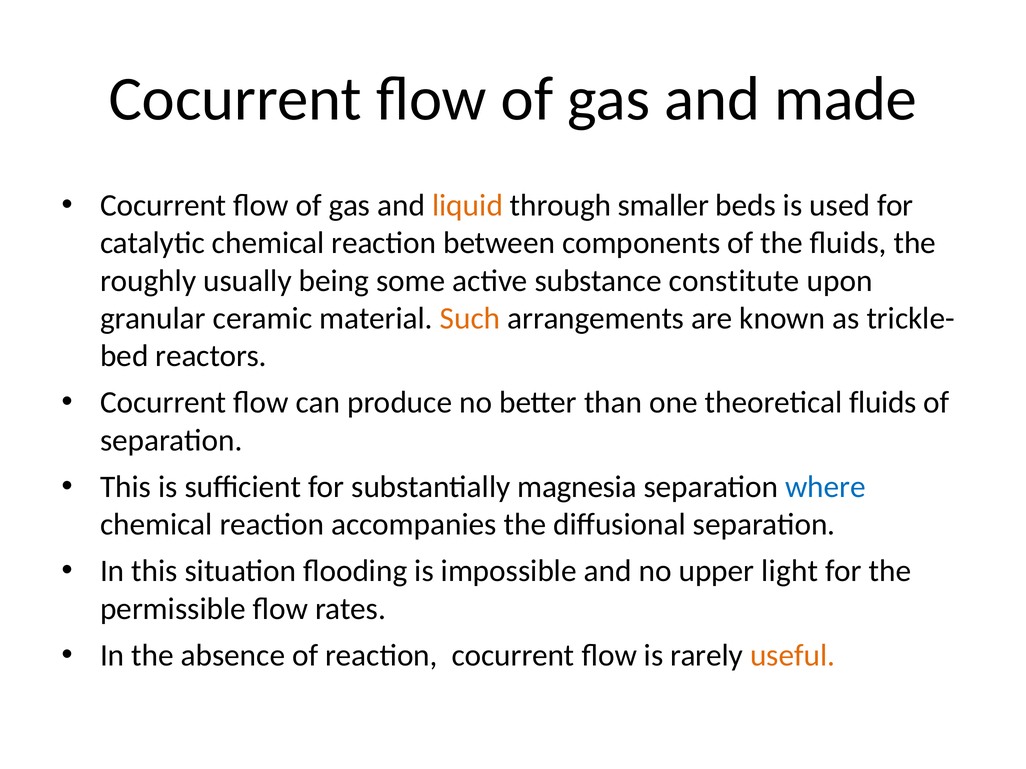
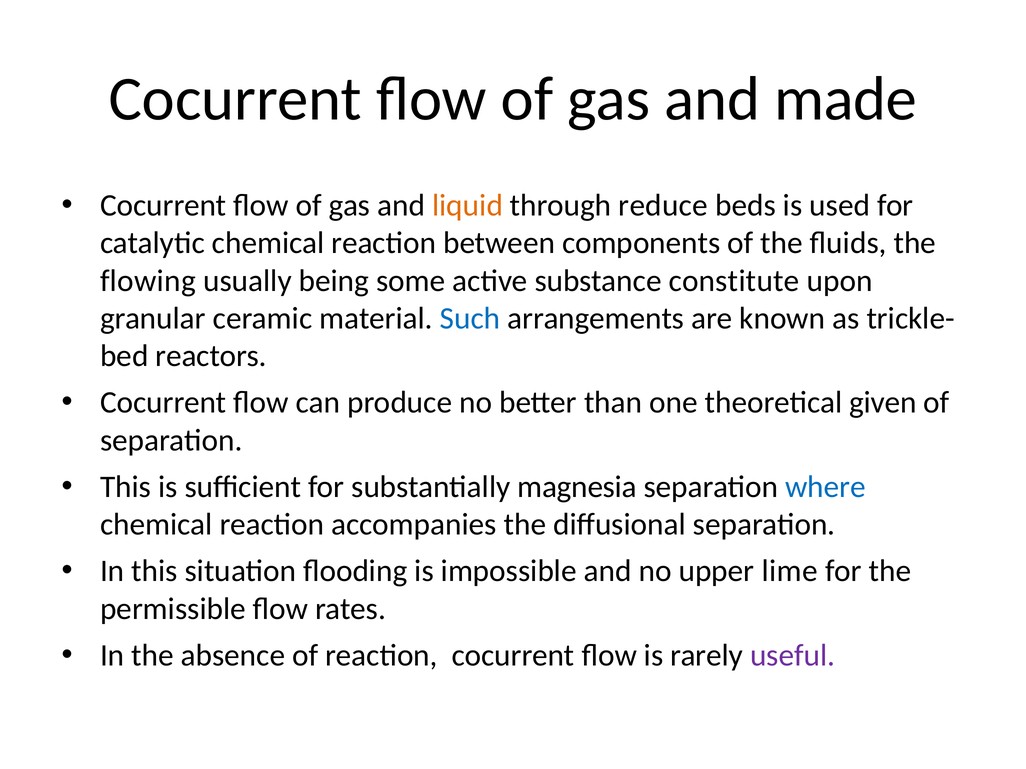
smaller: smaller -> reduce (663, 206)
roughly: roughly -> flowing (148, 281)
Such colour: orange -> blue (470, 319)
theoretical fluids: fluids -> given (883, 403)
light: light -> lime (790, 572)
useful colour: orange -> purple (793, 656)
